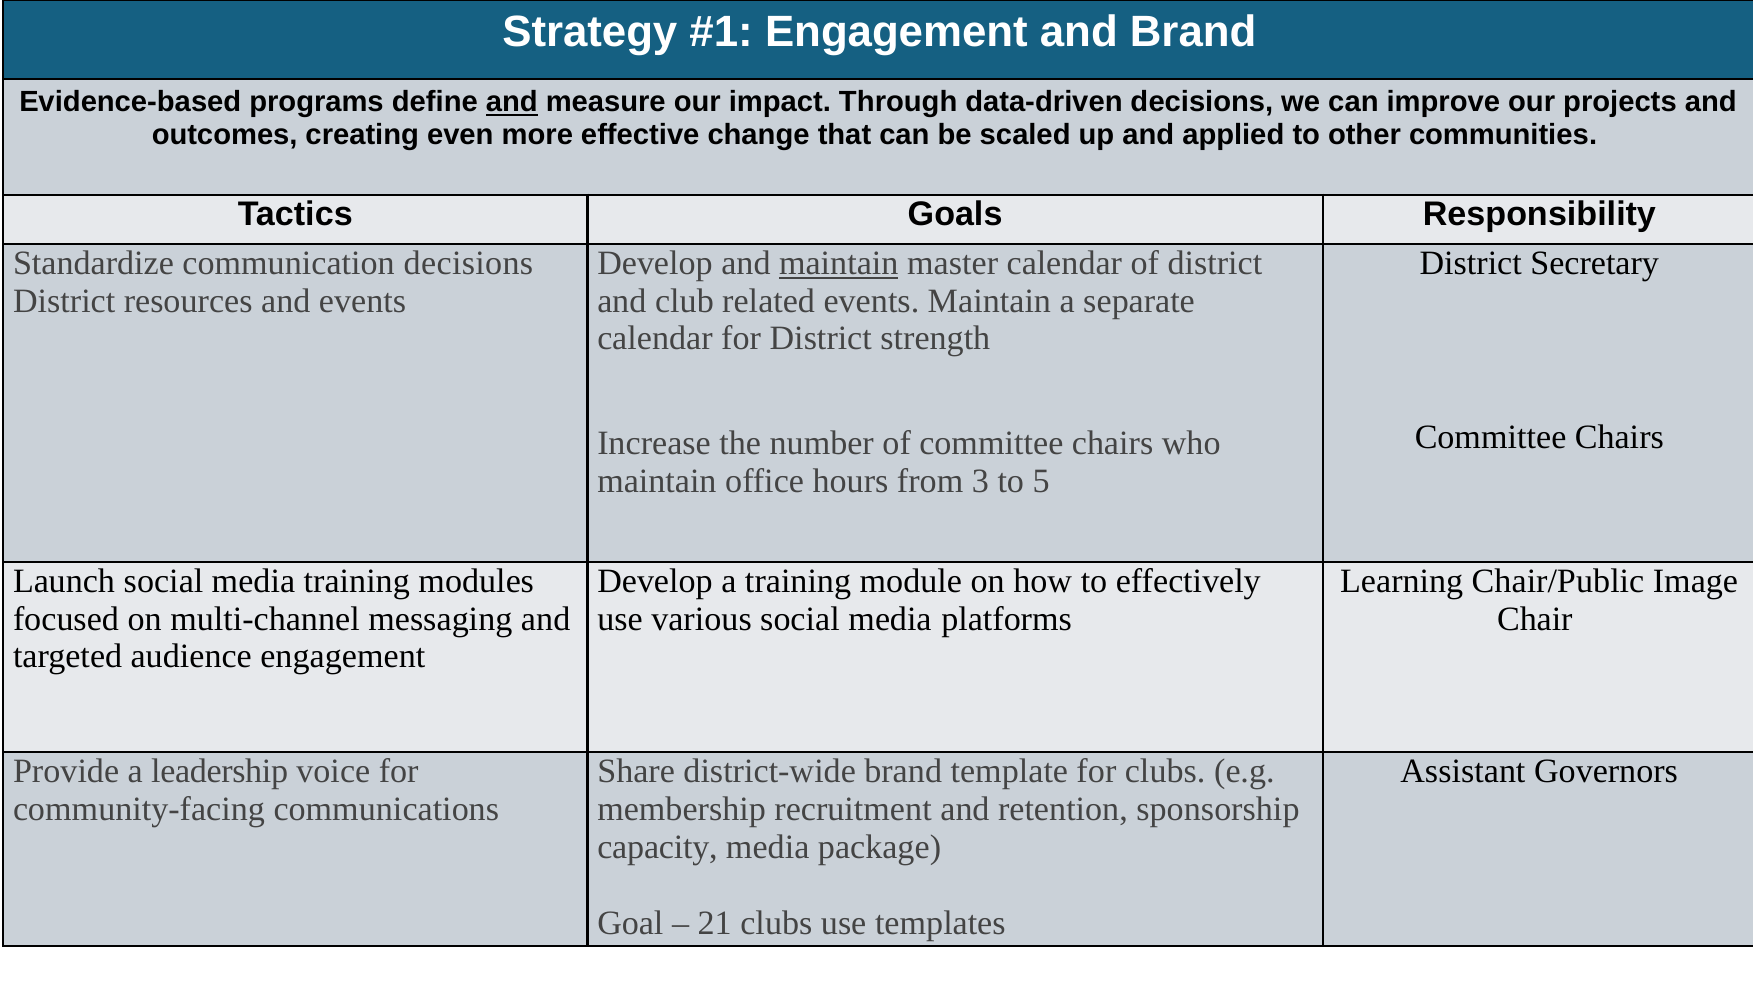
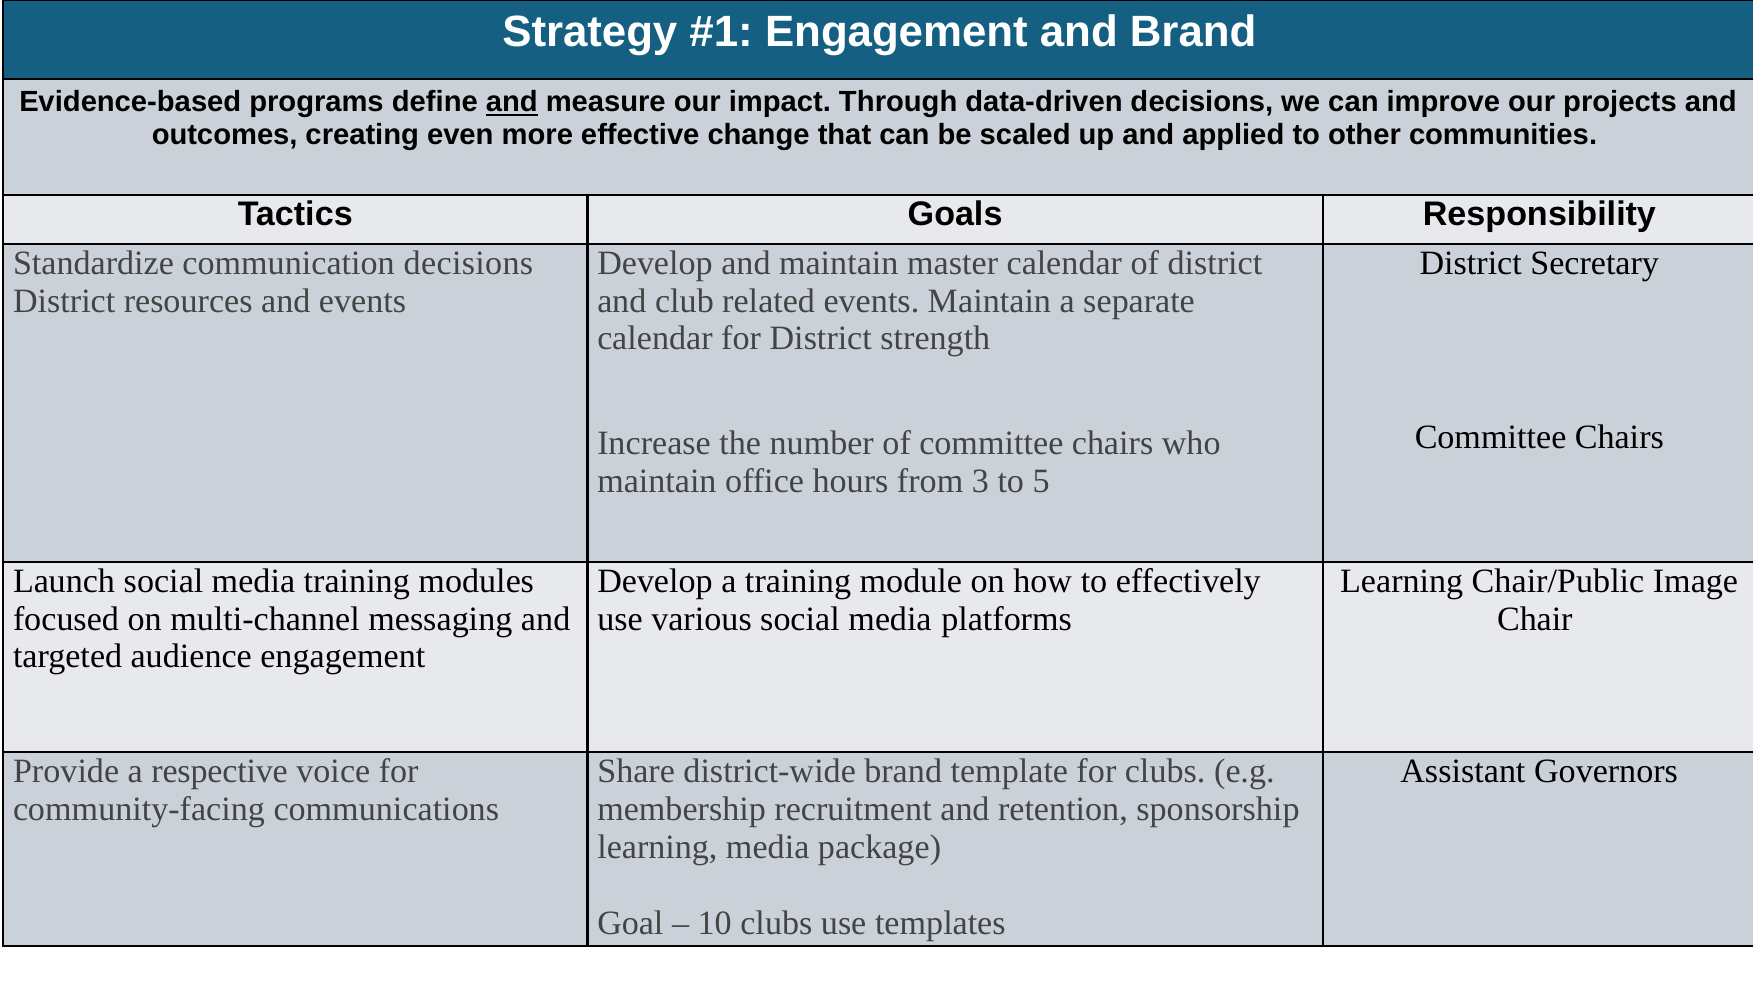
maintain underline: present -> none (839, 263)
leadership: leadership -> respective (220, 772)
capacity: capacity -> learning (657, 847)
21: 21 -> 10 (715, 923)
